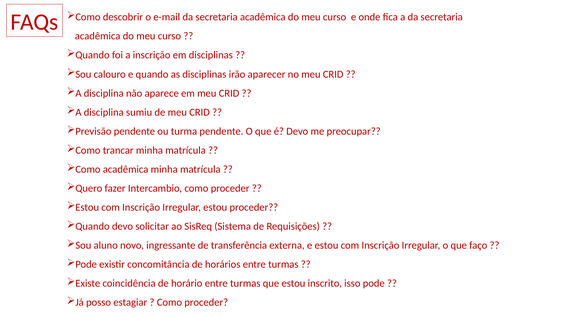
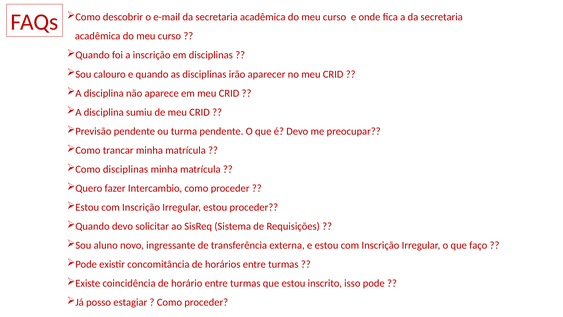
Como acadêmica: acadêmica -> disciplinas (126, 169)
